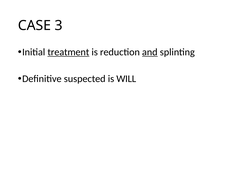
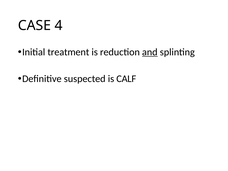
3: 3 -> 4 (59, 26)
treatment underline: present -> none (68, 52)
WILL: WILL -> CALF (126, 79)
